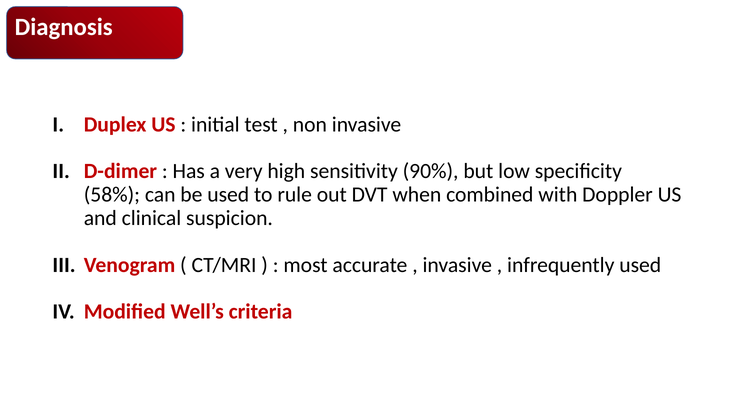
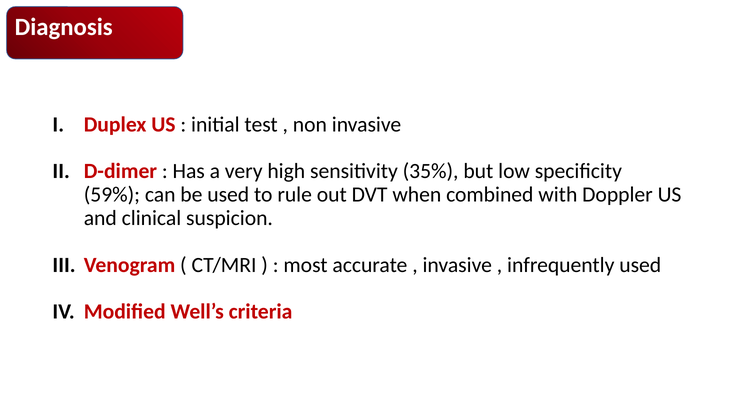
90%: 90% -> 35% (431, 171)
58%: 58% -> 59% (112, 194)
